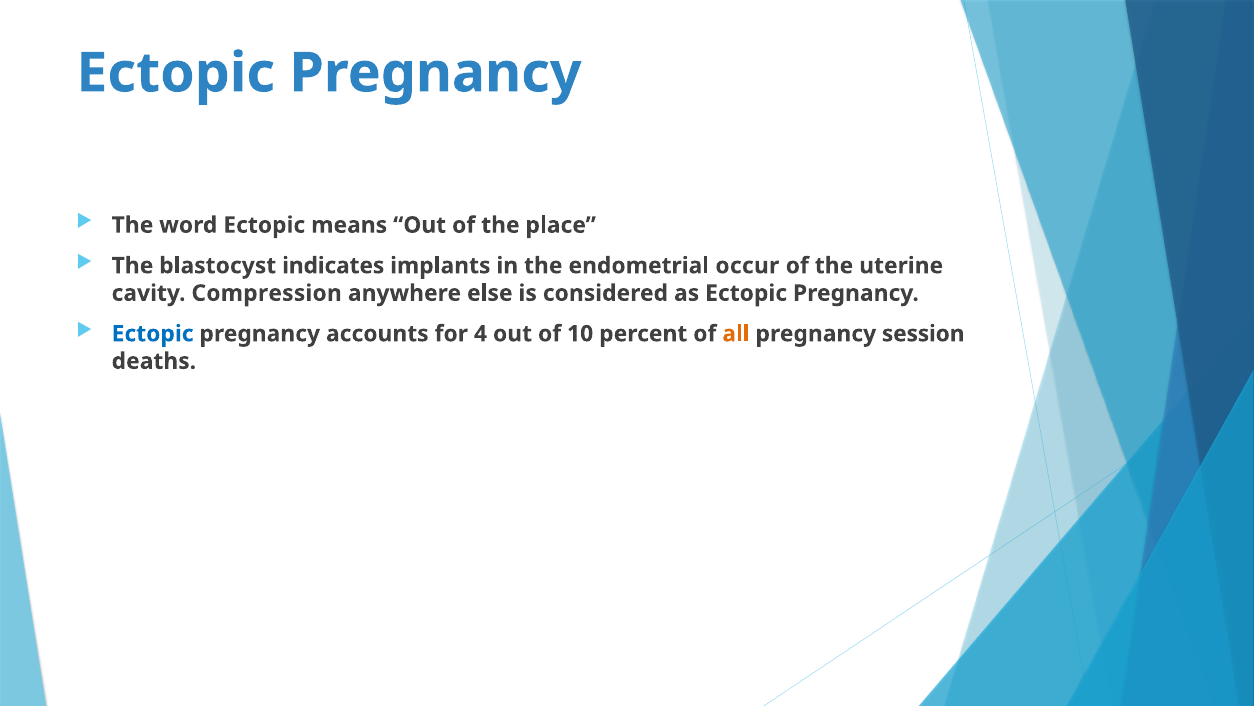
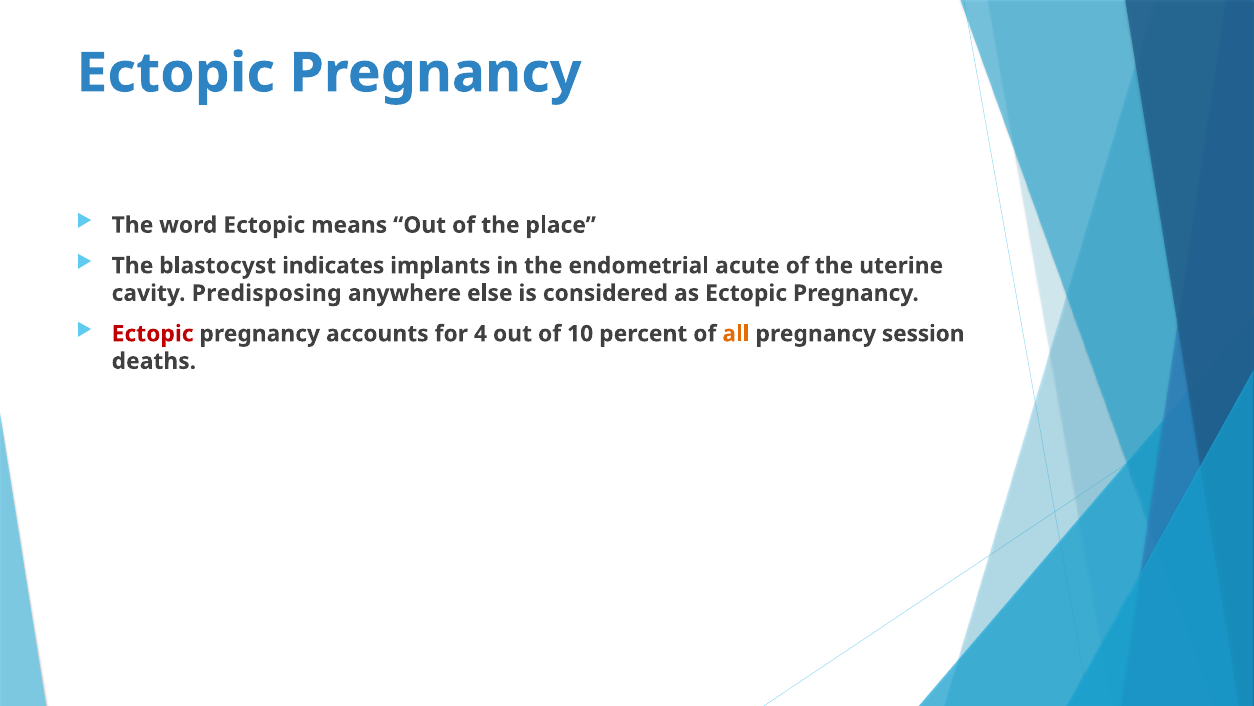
occur: occur -> acute (747, 266)
Compression: Compression -> Predisposing (267, 293)
Ectopic colour: blue -> red (153, 333)
